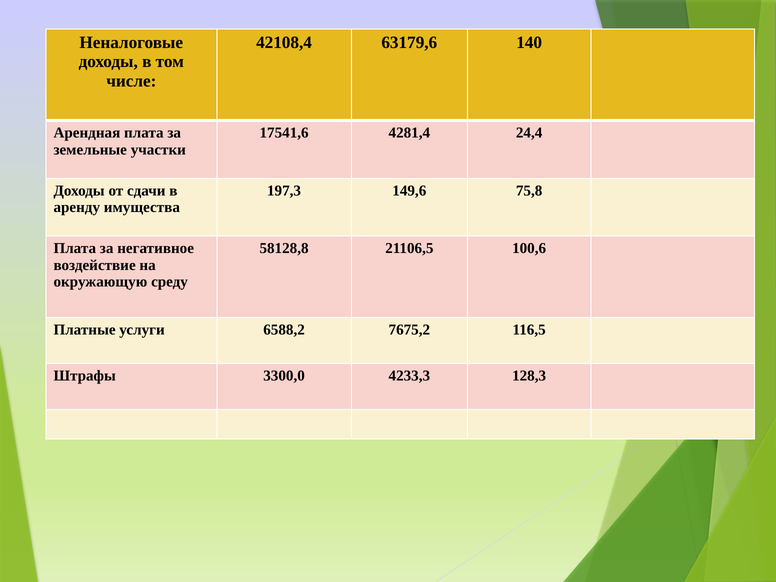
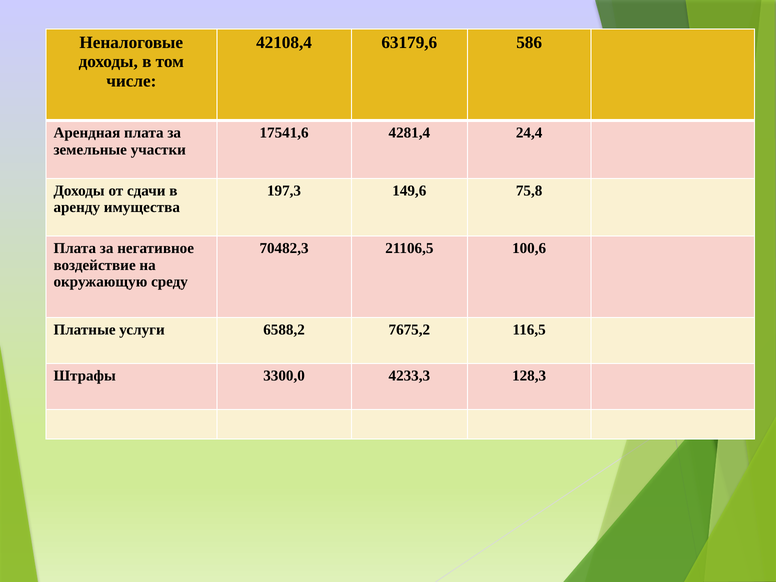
140: 140 -> 586 (529, 43)
58128,8: 58128,8 -> 70482,3 (284, 248)
